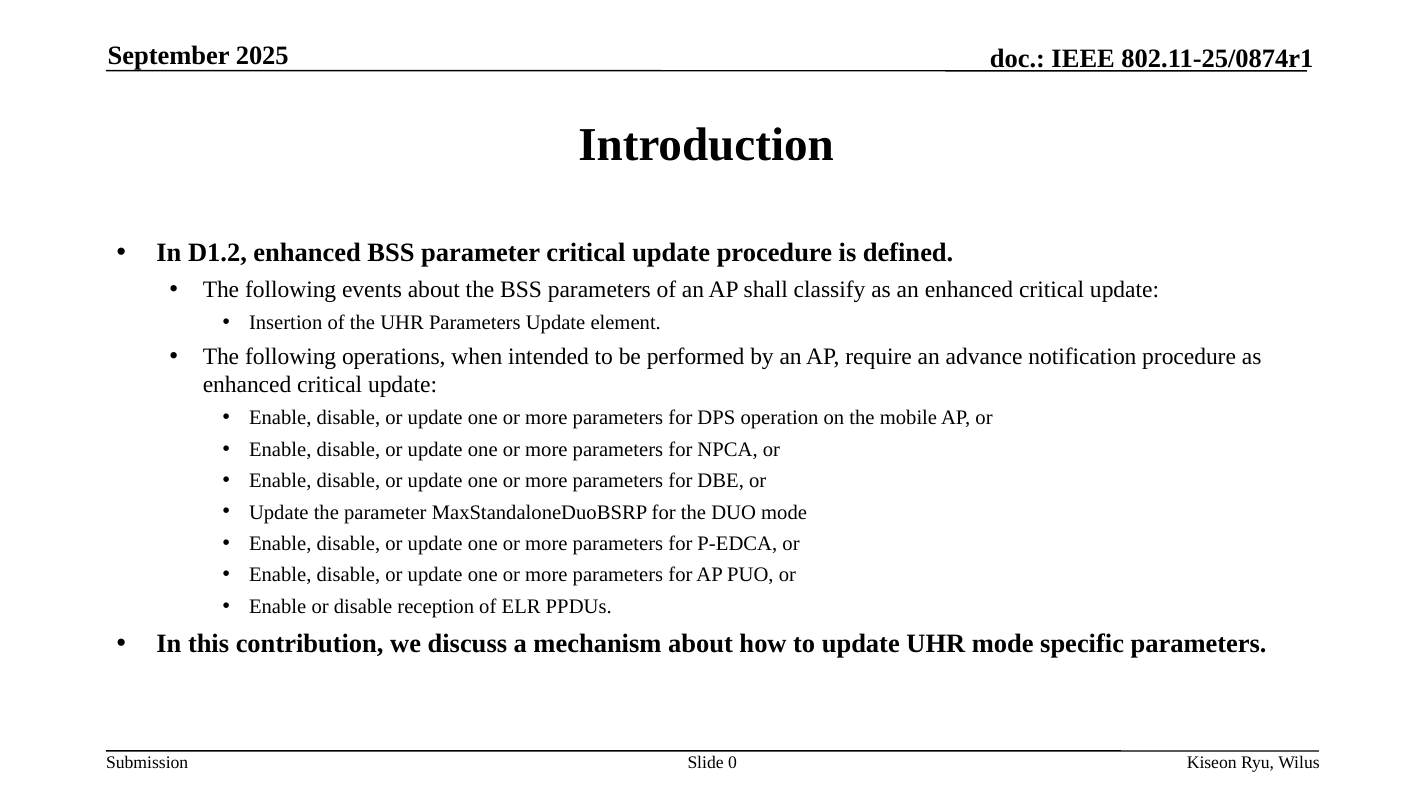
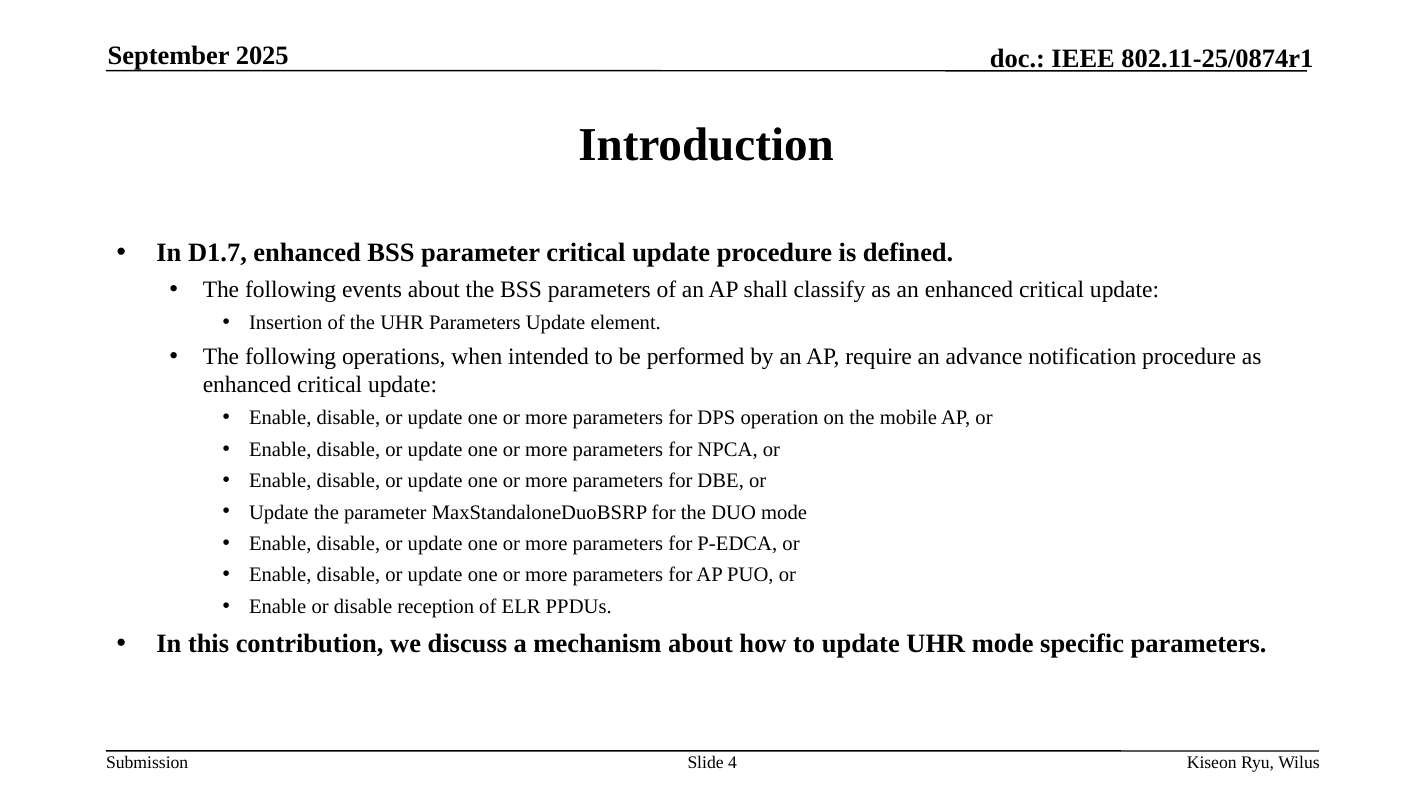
D1.2: D1.2 -> D1.7 (217, 253)
0: 0 -> 4 (733, 762)
